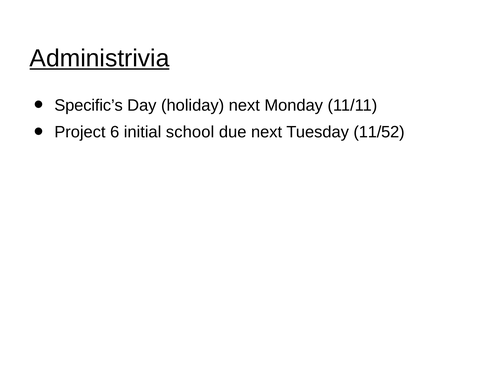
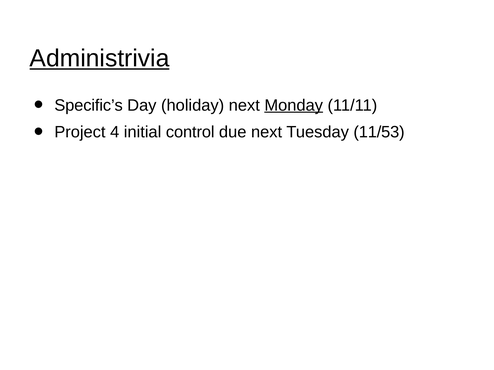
Monday underline: none -> present (294, 105)
6: 6 -> 4 (115, 132)
school: school -> control (190, 132)
11/52: 11/52 -> 11/53 (379, 132)
